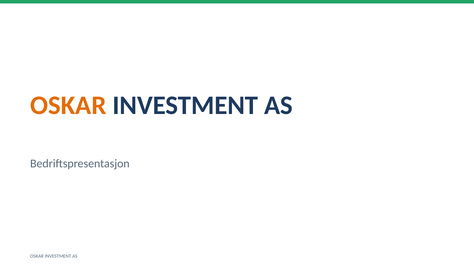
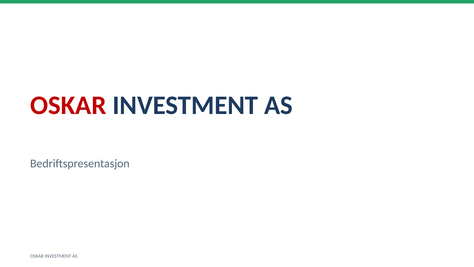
OSKAR colour: orange -> red (68, 105)
